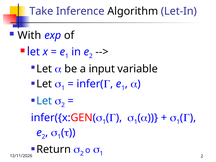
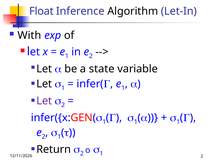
Take: Take -> Float (41, 11)
input: input -> state (102, 69)
Let colour: blue -> purple (44, 101)
